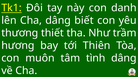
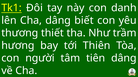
muôn: muôn -> người (40, 59)
tình: tình -> tiên (96, 59)
